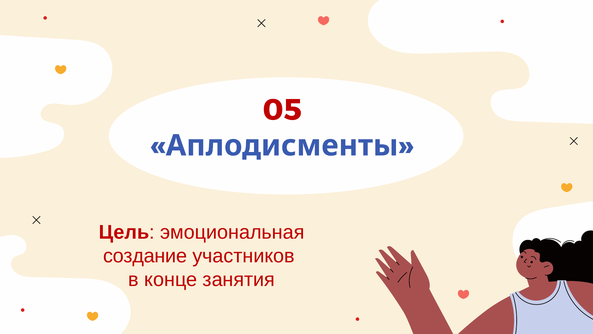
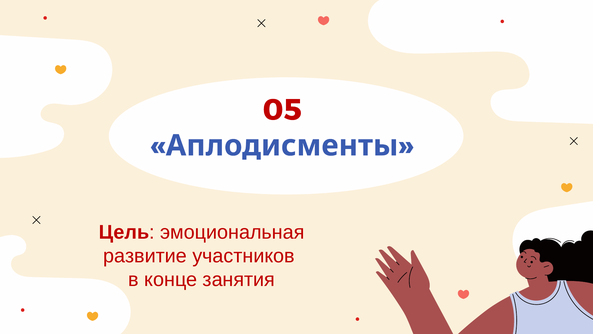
создание: создание -> развитие (145, 256)
